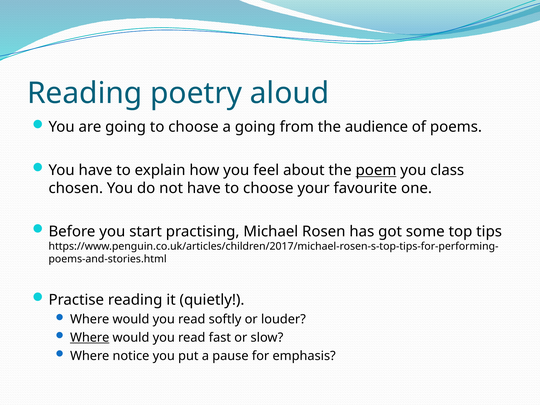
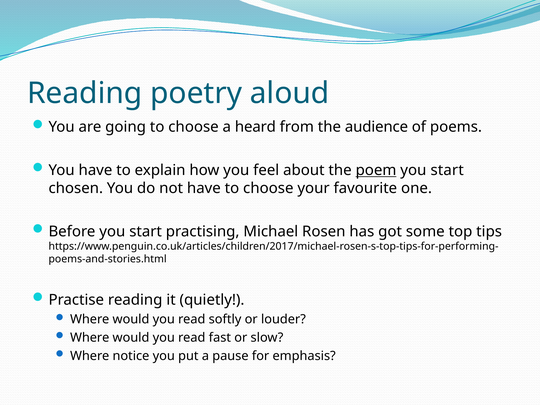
a going: going -> heard (255, 127)
class: class -> start (447, 170)
Where underline: present -> none (90, 338)
